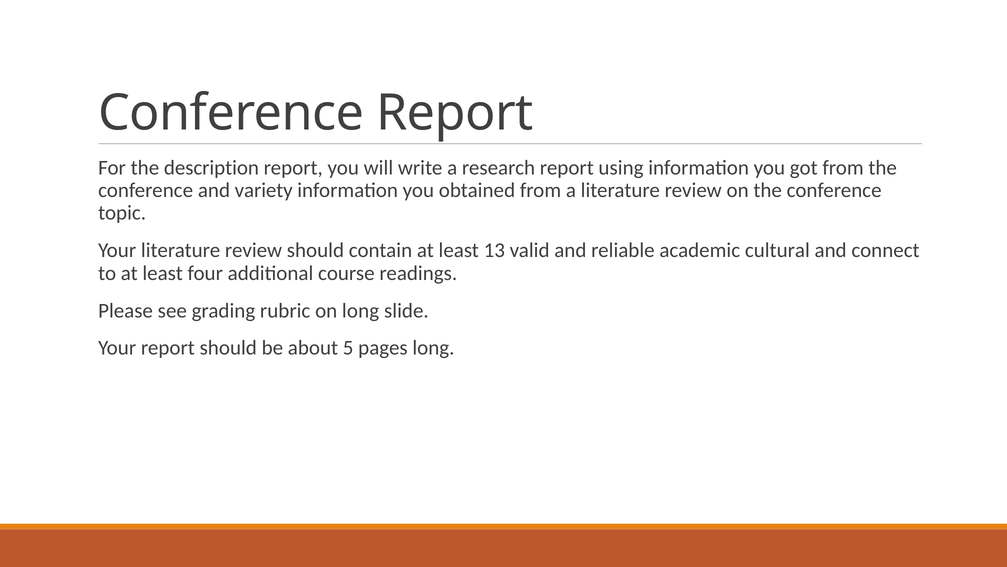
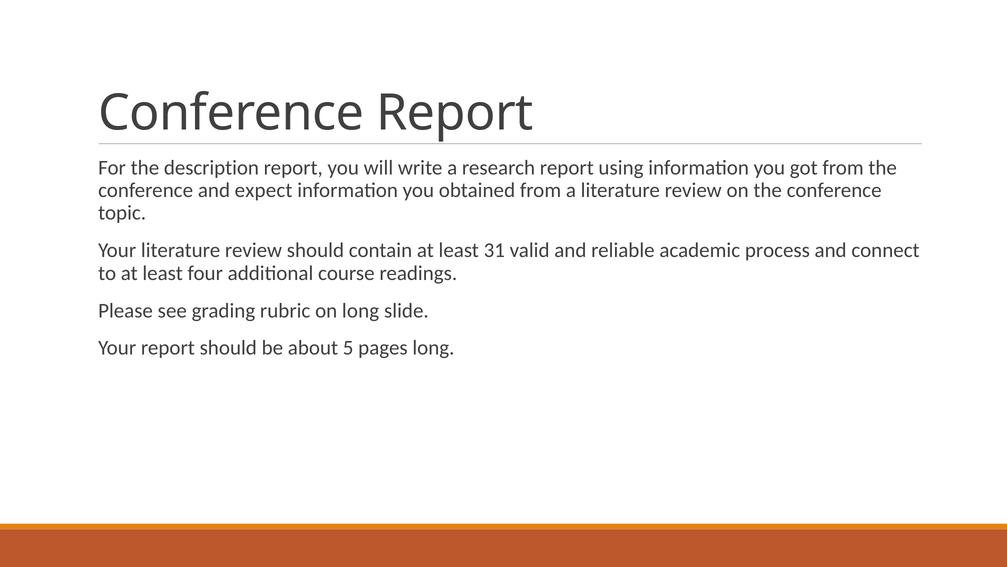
variety: variety -> expect (264, 190)
13: 13 -> 31 (494, 250)
cultural: cultural -> process (777, 250)
